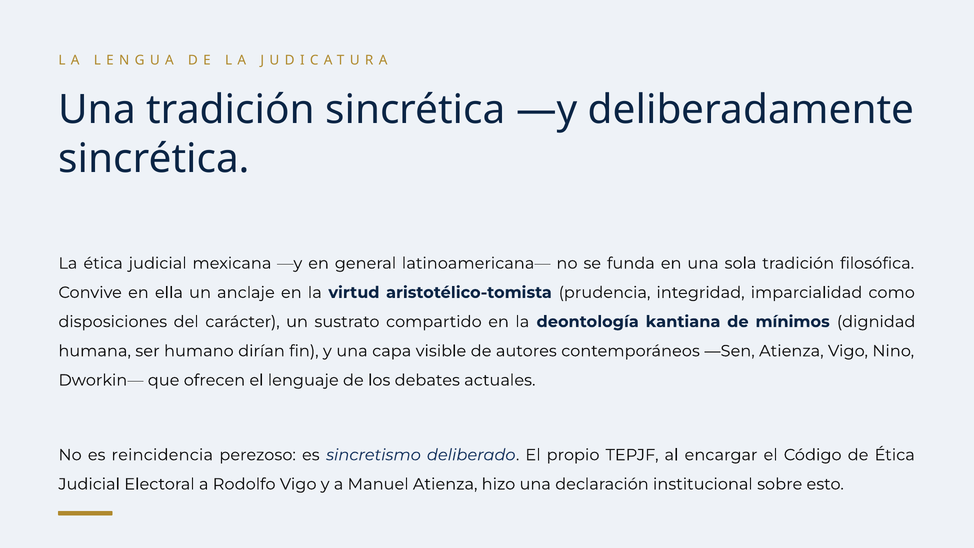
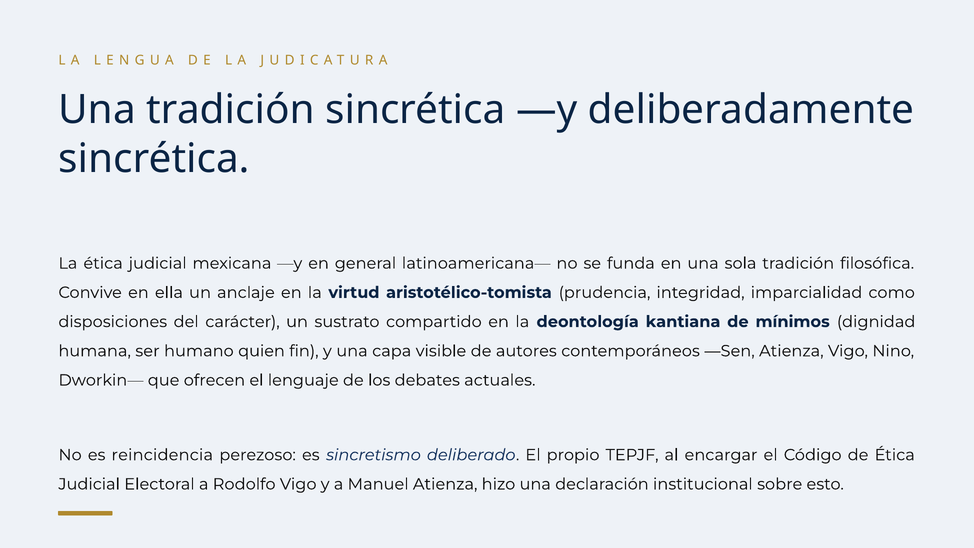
dirían: dirían -> quien (262, 351)
